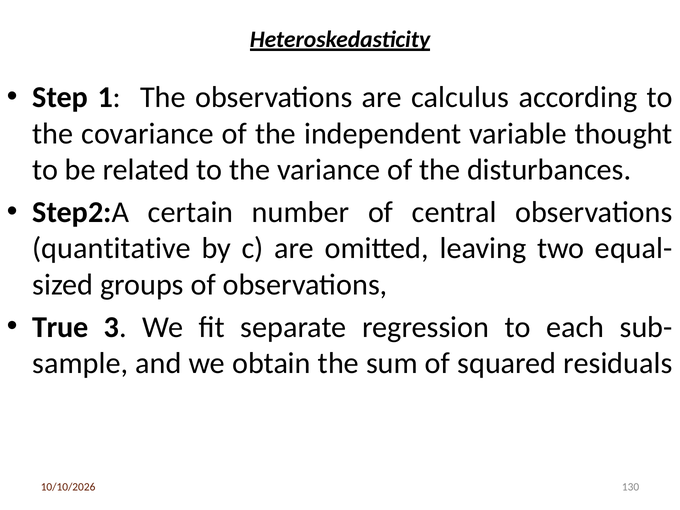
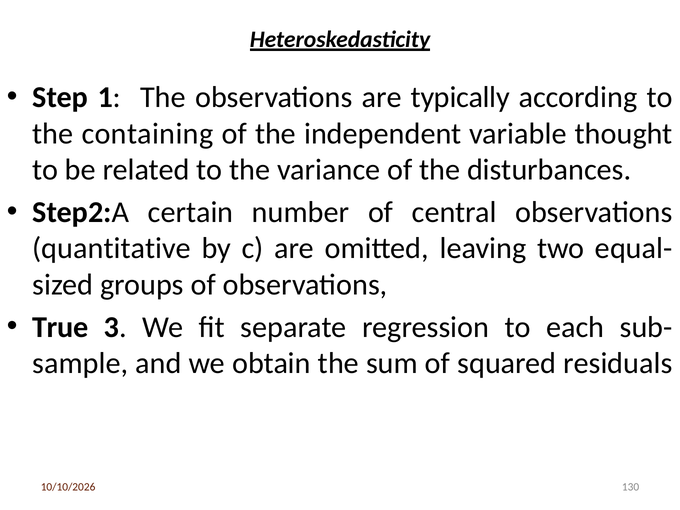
calculus: calculus -> typically (460, 97)
covariance: covariance -> containing (147, 134)
